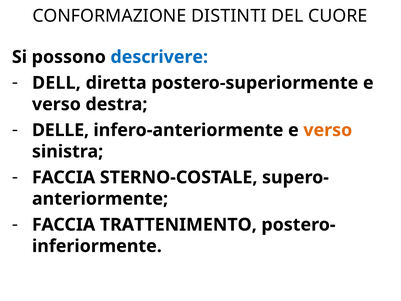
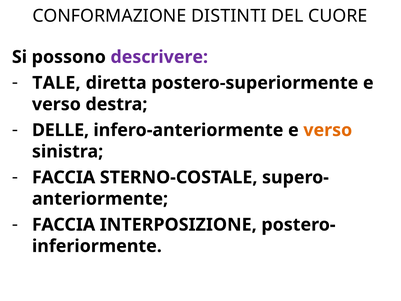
descrivere colour: blue -> purple (159, 57)
DELL: DELL -> TALE (56, 83)
TRATTENIMENTO: TRATTENIMENTO -> INTERPOSIZIONE (178, 225)
